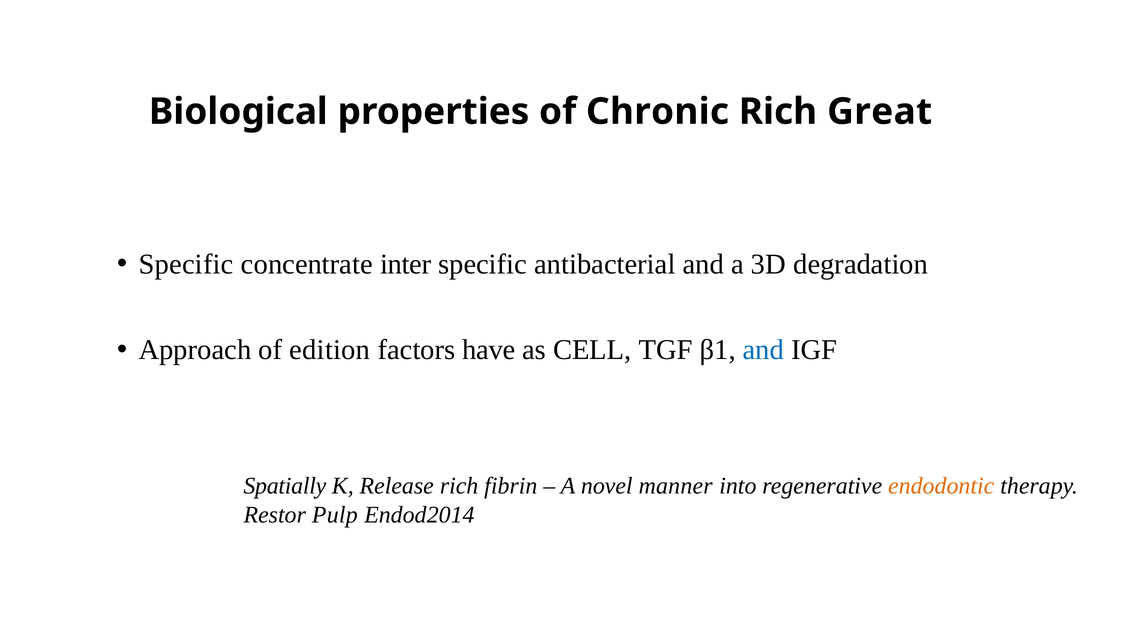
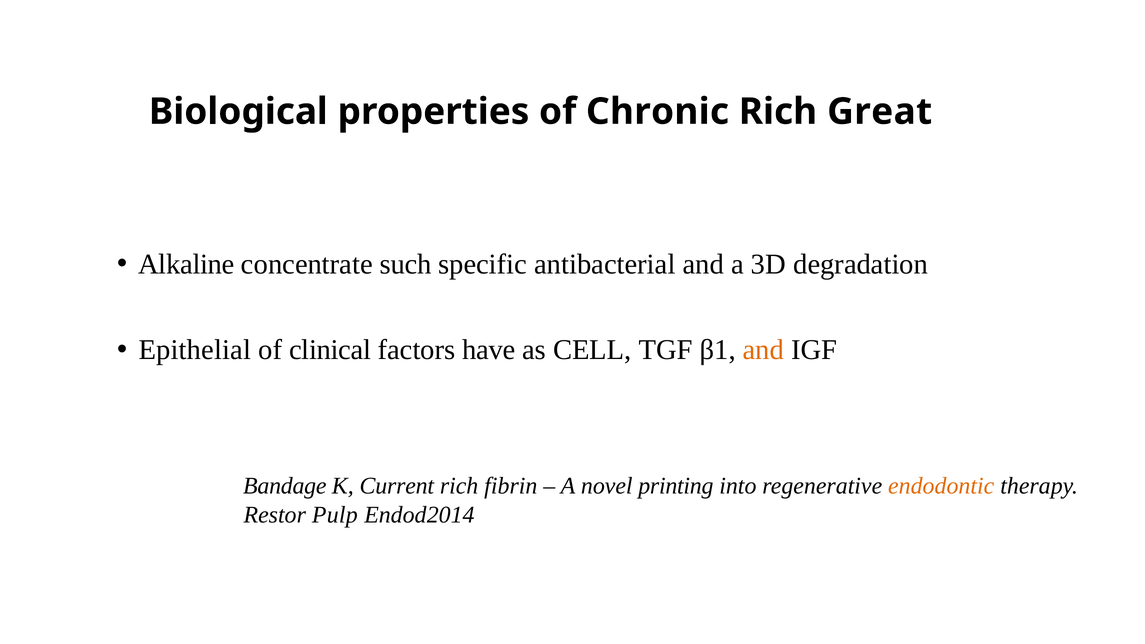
Specific: Specific -> Alkaline (186, 264)
inter: inter -> such (406, 264)
Approach: Approach -> Epithelial (195, 350)
edition: edition -> clinical (330, 350)
and colour: blue -> orange (763, 350)
Spatially: Spatially -> Bandage (285, 486)
Release: Release -> Current (397, 486)
manner: manner -> printing (676, 486)
